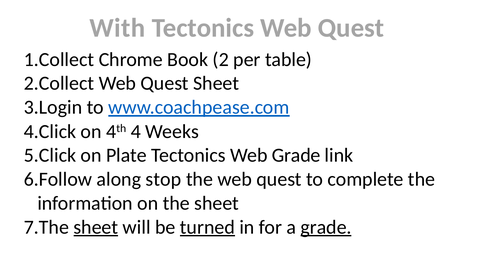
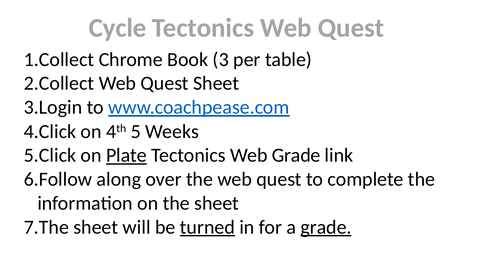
With: With -> Cycle (118, 28)
2: 2 -> 3 (221, 60)
4: 4 -> 5 (136, 132)
Plate underline: none -> present (126, 156)
stop: stop -> over (164, 180)
sheet underline: present -> none (96, 228)
